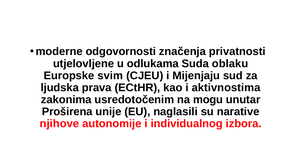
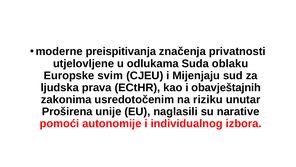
odgovornosti: odgovornosti -> preispitivanja (121, 51)
aktivnostima: aktivnostima -> obavještajnih (226, 87)
mogu: mogu -> riziku (208, 99)
njihove: njihove -> pomoći (59, 123)
